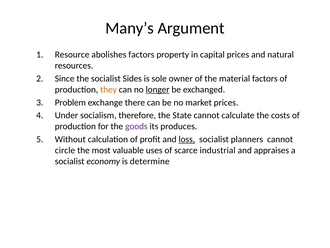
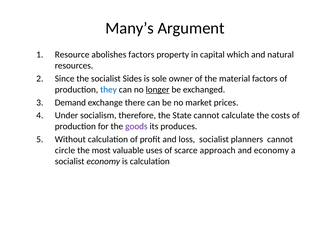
capital prices: prices -> which (238, 55)
they colour: orange -> blue (108, 89)
Problem: Problem -> Demand (70, 102)
loss underline: present -> none (187, 139)
industrial: industrial -> approach (218, 150)
and appraises: appraises -> economy (271, 150)
is determine: determine -> calculation (150, 161)
